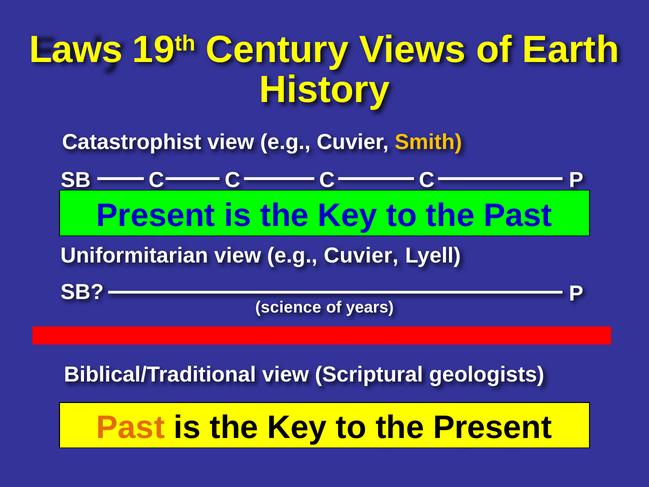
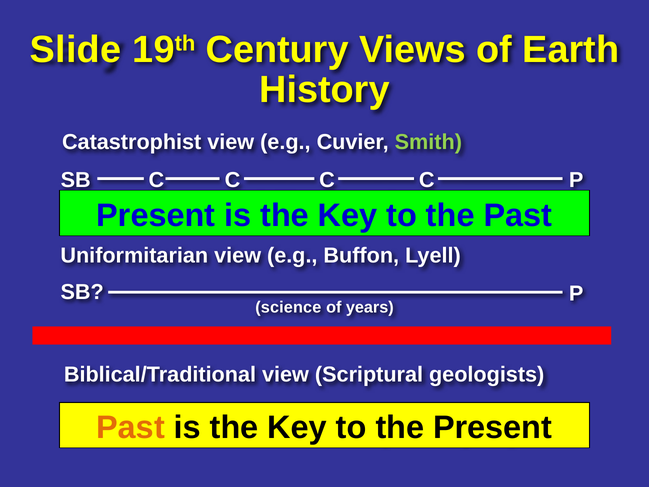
Laws: Laws -> Slide (76, 50)
Smith colour: yellow -> light green (428, 142)
Uniformitarian view e.g Cuvier: Cuvier -> Buffon (361, 256)
